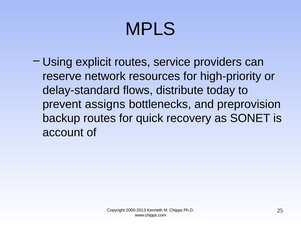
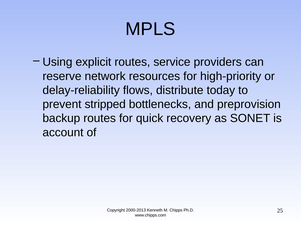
delay-standard: delay-standard -> delay-reliability (81, 90)
assigns: assigns -> stripped (105, 104)
